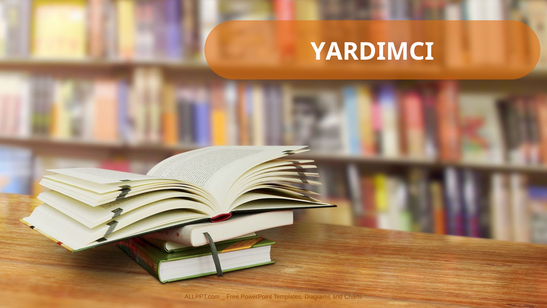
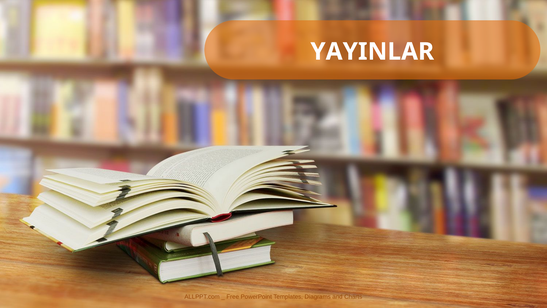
YARDIMCI: YARDIMCI -> YAYINLAR (372, 52)
